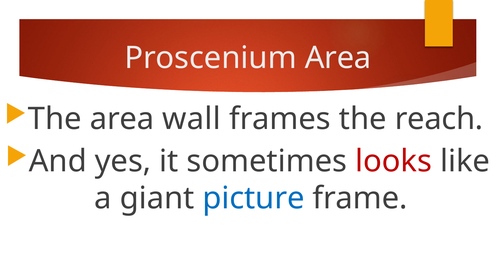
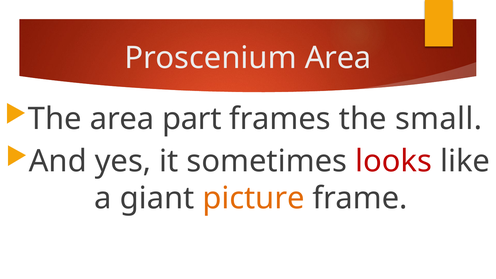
wall: wall -> part (192, 119)
reach: reach -> small (439, 119)
picture colour: blue -> orange (254, 198)
